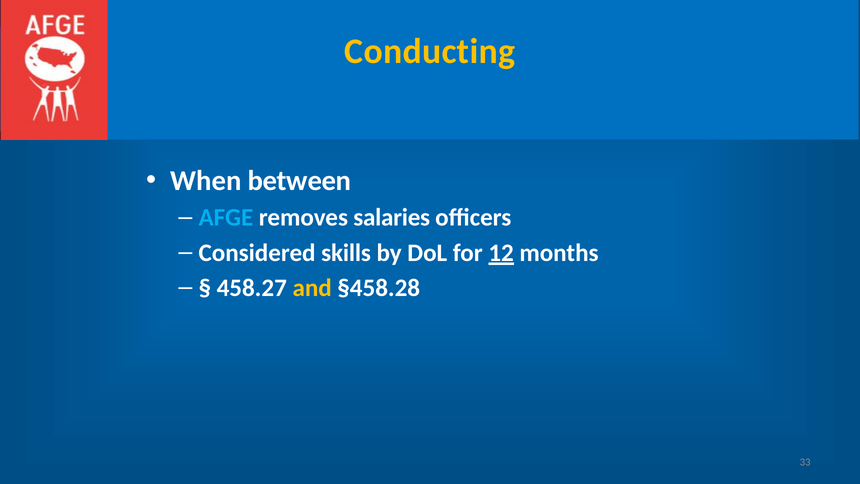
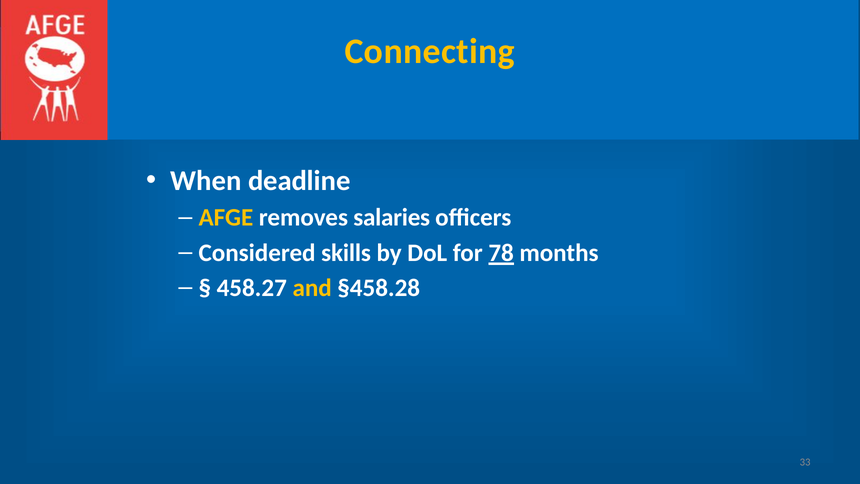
Conducting: Conducting -> Connecting (430, 51)
between: between -> deadline (299, 181)
AFGE colour: light blue -> yellow (226, 218)
12: 12 -> 78 (501, 253)
